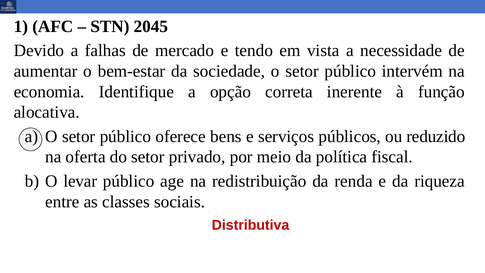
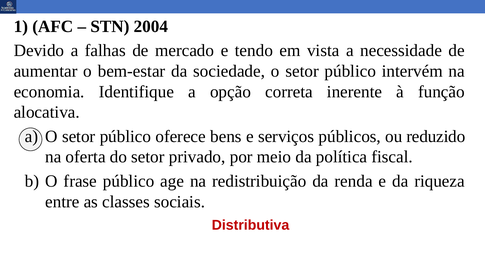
2045: 2045 -> 2004 (151, 26)
levar: levar -> frase (80, 181)
